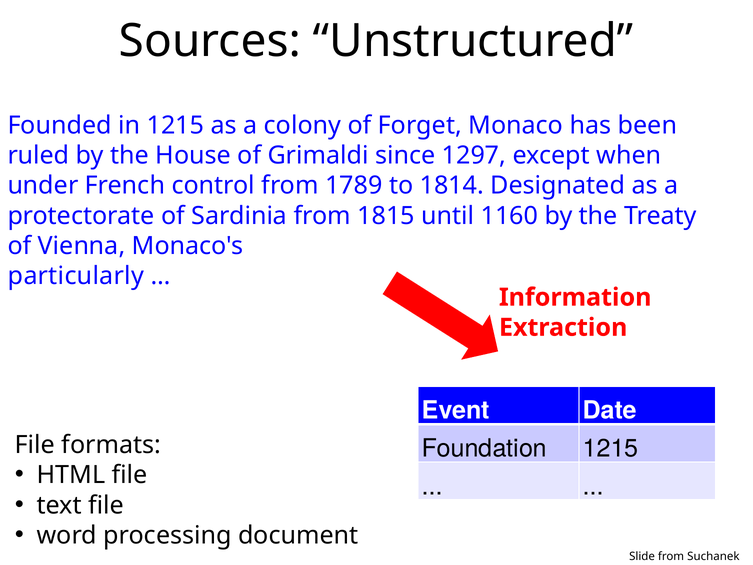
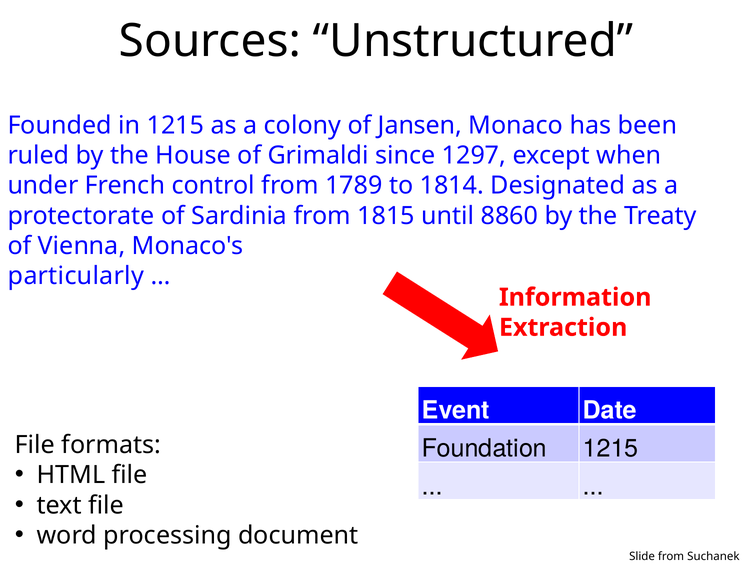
Forget: Forget -> Jansen (420, 125)
1160: 1160 -> 8860 (509, 216)
